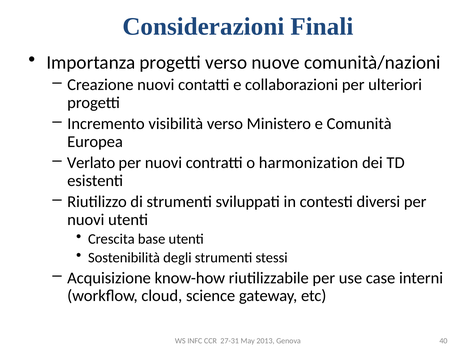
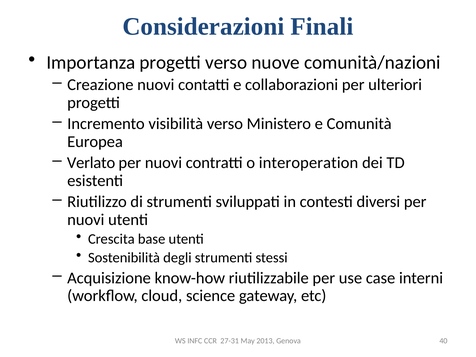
harmonization: harmonization -> interoperation (309, 163)
